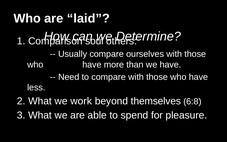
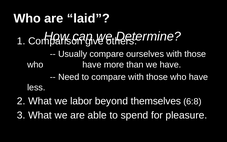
soul: soul -> give (94, 41)
work: work -> labor (81, 101)
